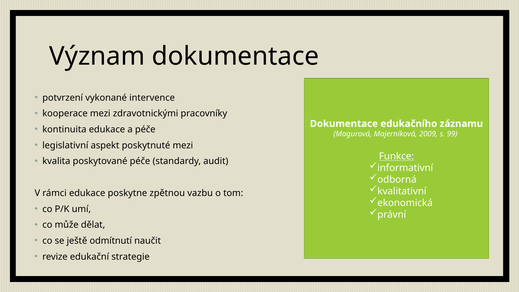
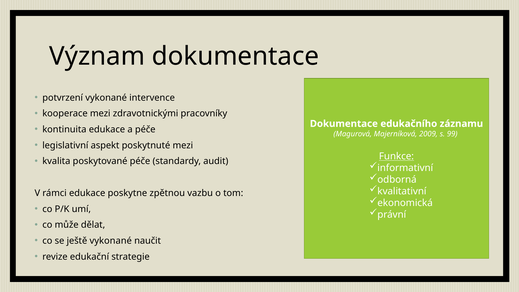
ještě odmítnutí: odmítnutí -> vykonané (111, 241)
